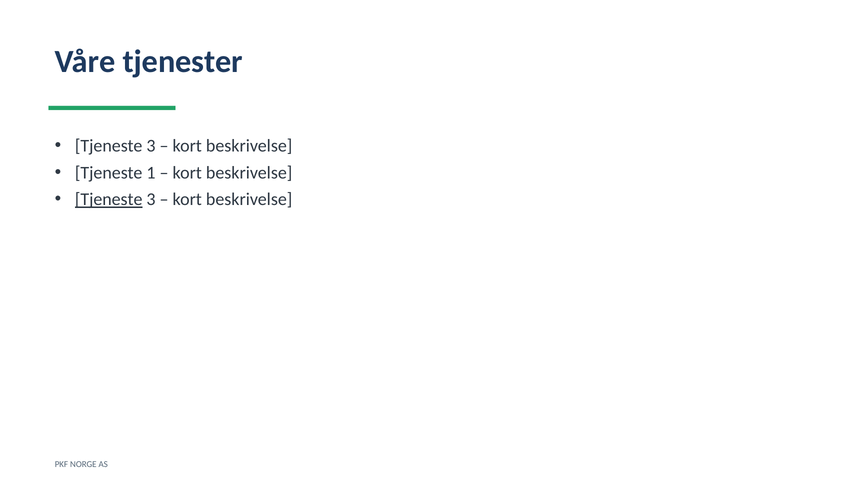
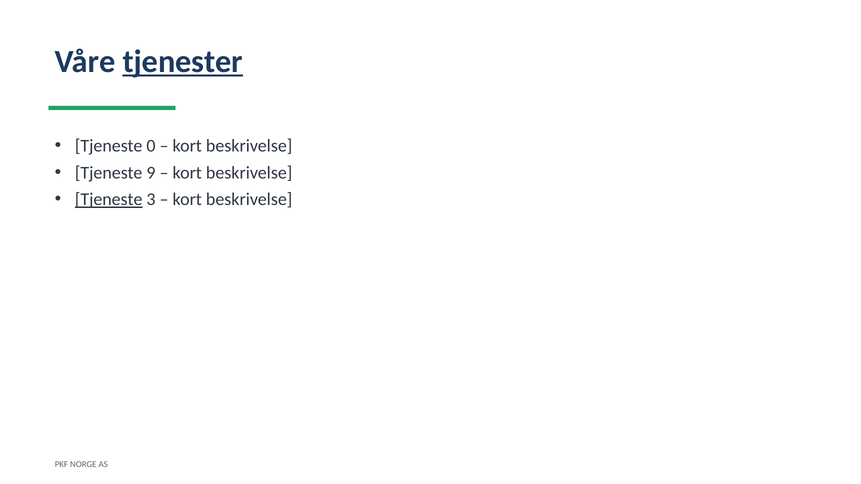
tjenester underline: none -> present (183, 61)
3: 3 -> 0 (151, 146)
1: 1 -> 9 (151, 173)
